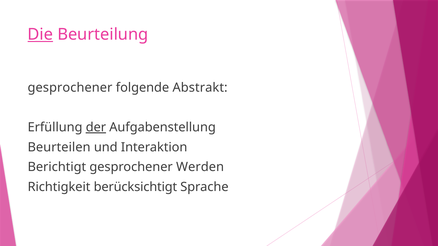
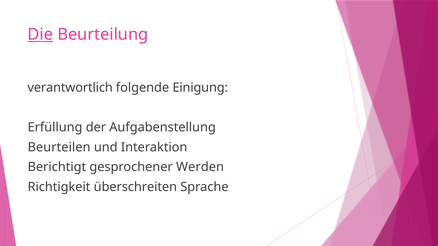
gesprochener: gesprochener -> verantwortlich (70, 88)
Abstrakt: Abstrakt -> Einigung (200, 88)
der underline: present -> none (96, 128)
berücksichtigt: berücksichtigt -> überschreiten (135, 187)
